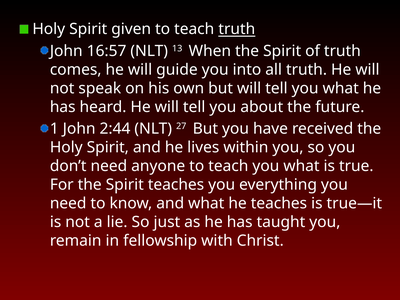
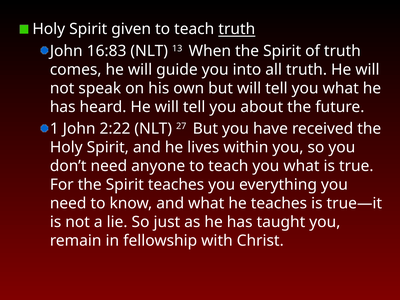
16:57: 16:57 -> 16:83 (107, 51)
2:44: 2:44 -> 2:22 (115, 129)
